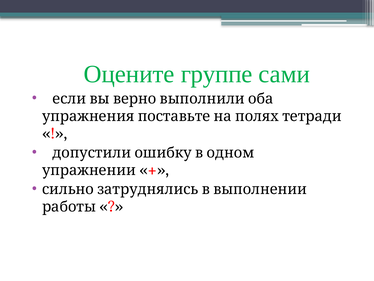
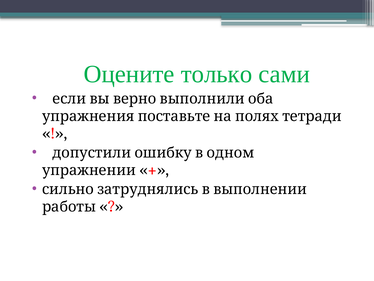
группе: группе -> только (216, 74)
